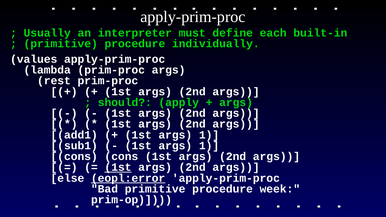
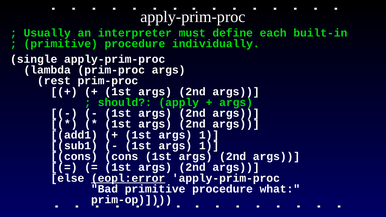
values: values -> single (34, 59)
1st underline: present -> none (118, 167)
week: week -> what (280, 189)
